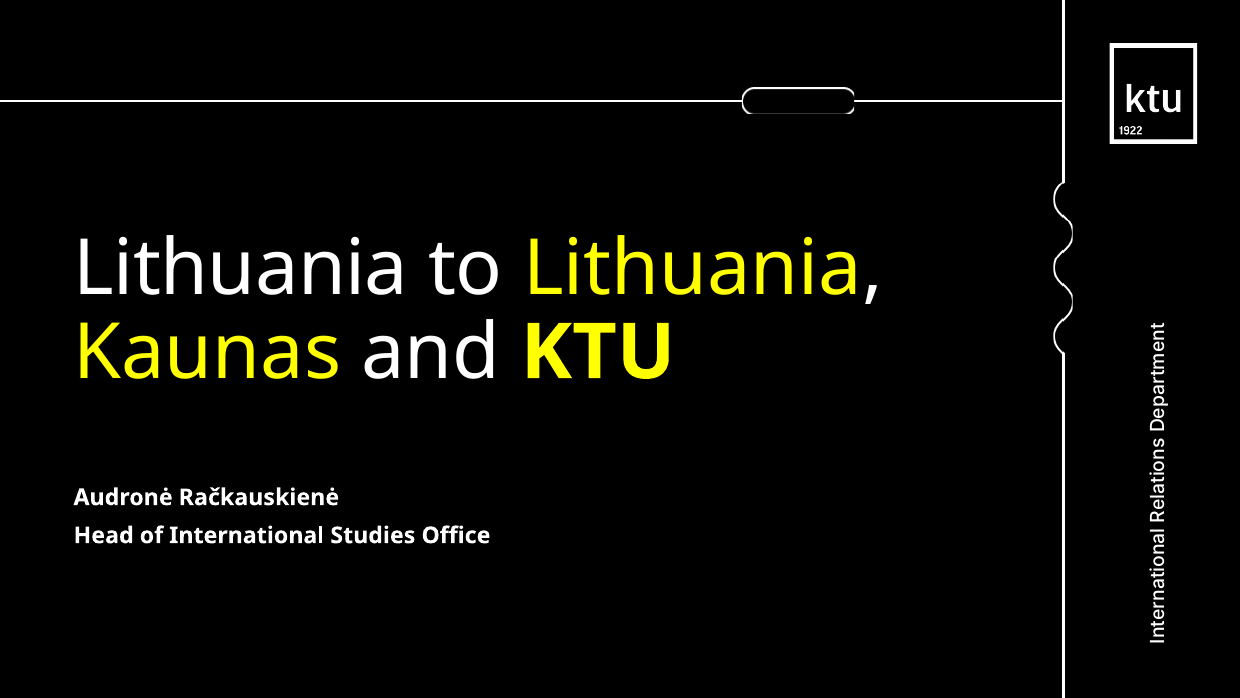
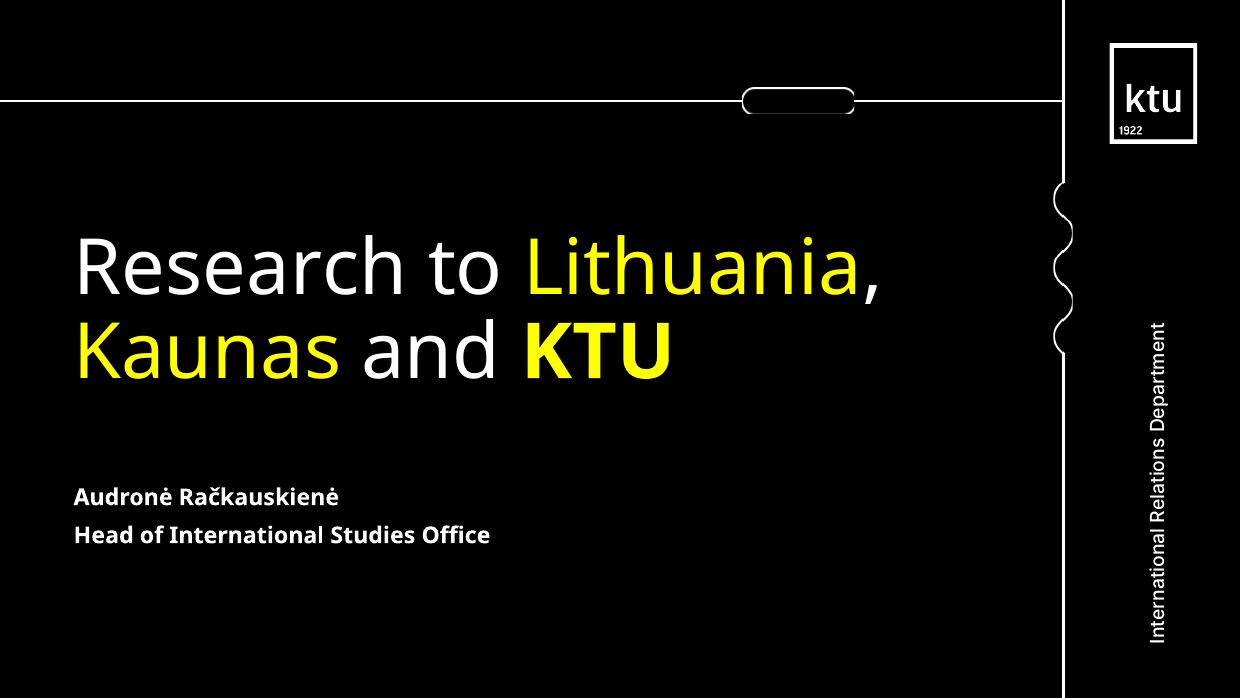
Lithuania: Lithuania -> Research (241, 269)
